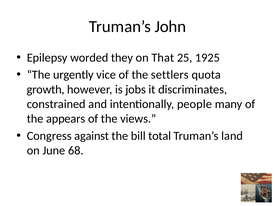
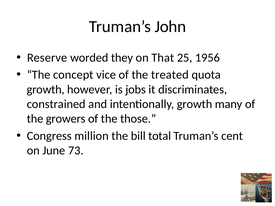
Epilepsy: Epilepsy -> Reserve (47, 58)
1925: 1925 -> 1956 (208, 58)
urgently: urgently -> concept (73, 75)
settlers: settlers -> treated (170, 75)
intentionally people: people -> growth (195, 104)
appears: appears -> growers (66, 119)
views: views -> those (138, 119)
against: against -> million (92, 136)
land: land -> cent (232, 136)
68: 68 -> 73 (76, 151)
